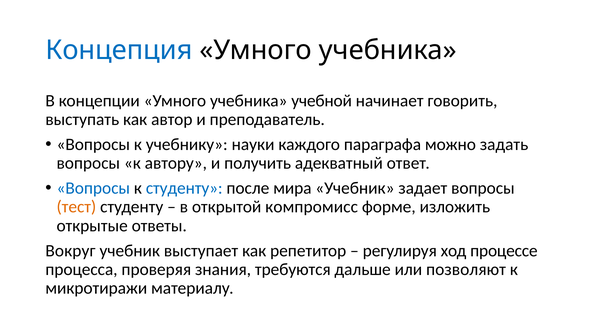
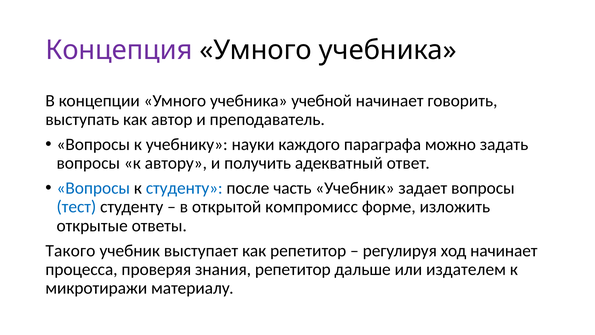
Концепция colour: blue -> purple (119, 50)
мира: мира -> часть (292, 188)
тест colour: orange -> blue (76, 207)
Вокруг: Вокруг -> Такого (70, 250)
ход процессе: процессе -> начинает (504, 250)
знания требуются: требуются -> репетитор (293, 269)
позволяют: позволяют -> издателем (466, 269)
